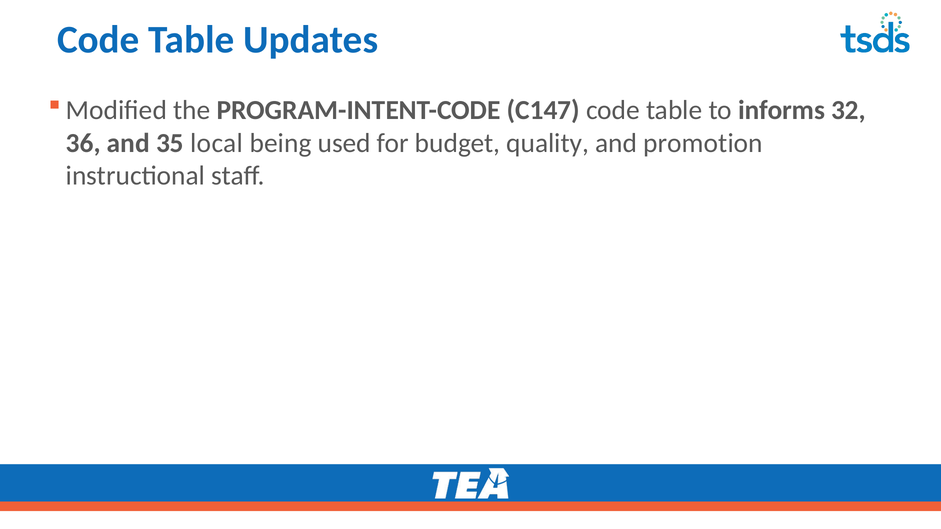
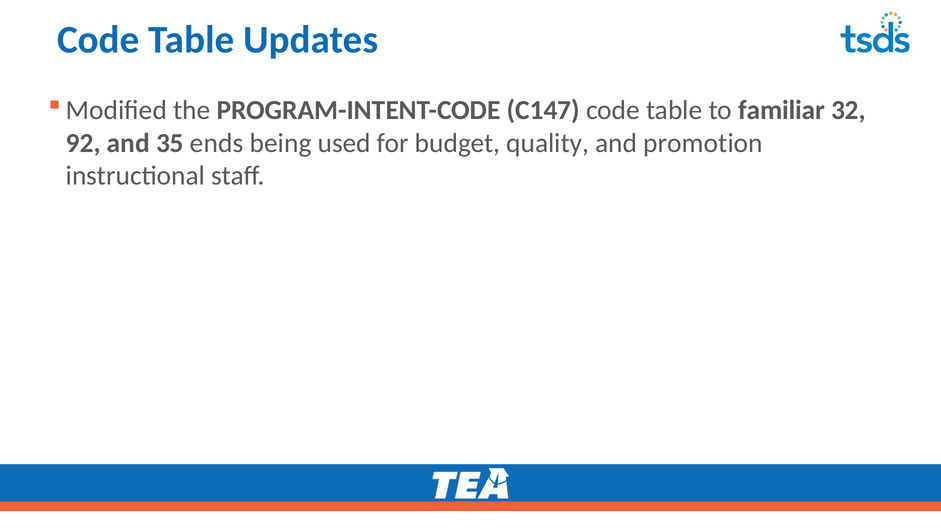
informs: informs -> familiar (782, 110)
36: 36 -> 92 (83, 143)
local: local -> ends (217, 143)
